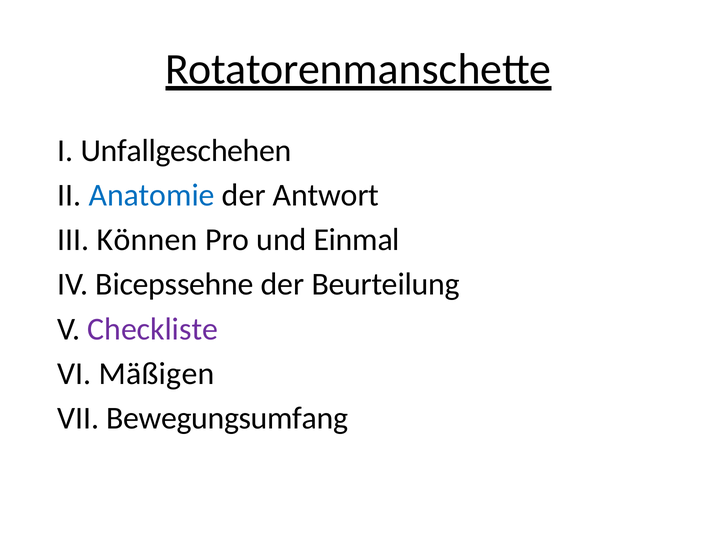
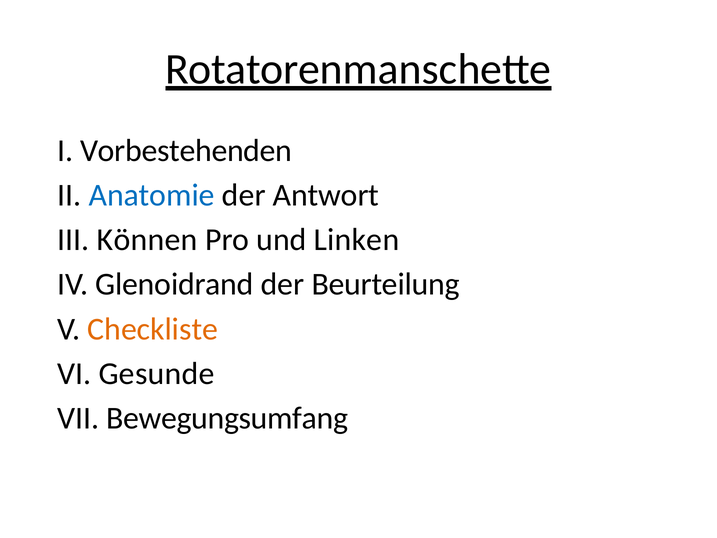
Unfallgeschehen: Unfallgeschehen -> Vorbestehenden (186, 150)
Einmal: Einmal -> Linken (356, 240)
Bicepssehne: Bicepssehne -> Glenoidrand (175, 284)
Checkliste colour: purple -> orange (153, 329)
Mäßigen: Mäßigen -> Gesunde (157, 374)
